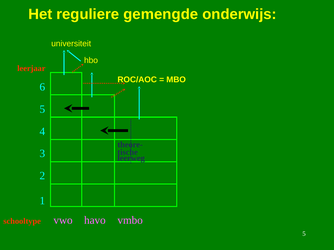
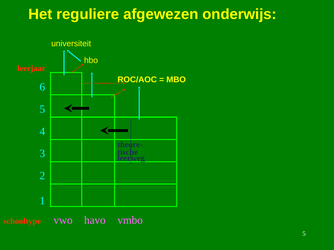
gemengde: gemengde -> afgewezen (161, 14)
